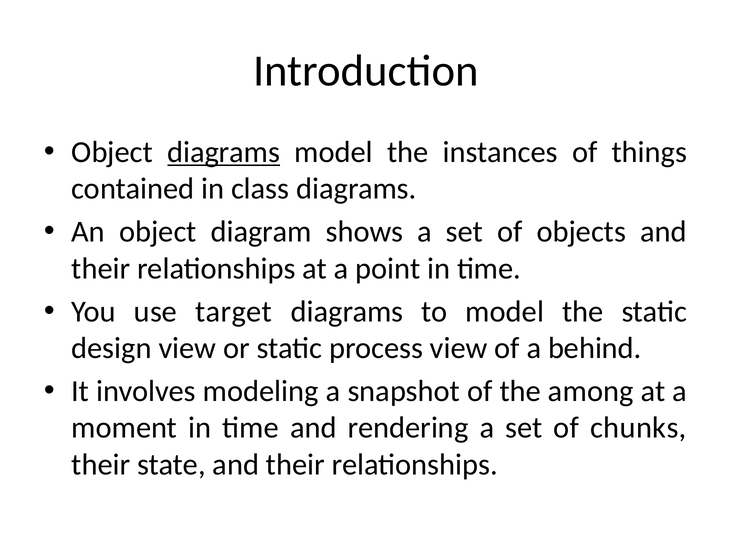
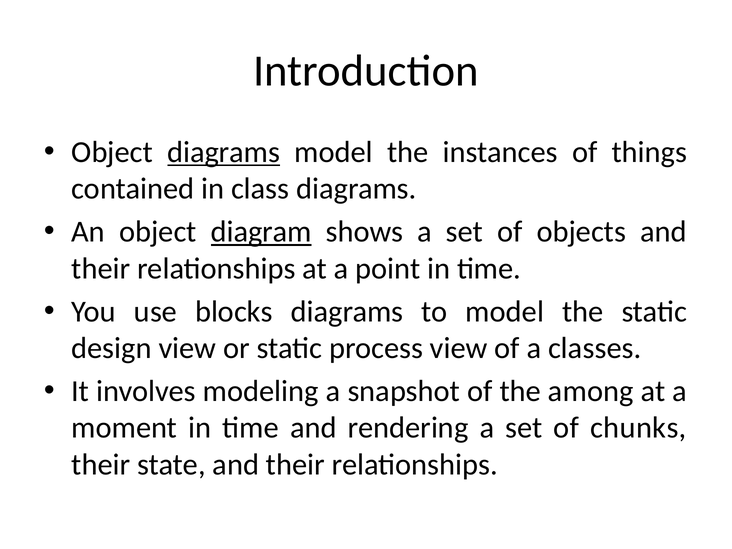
diagram underline: none -> present (261, 232)
target: target -> blocks (234, 312)
behind: behind -> classes (595, 348)
